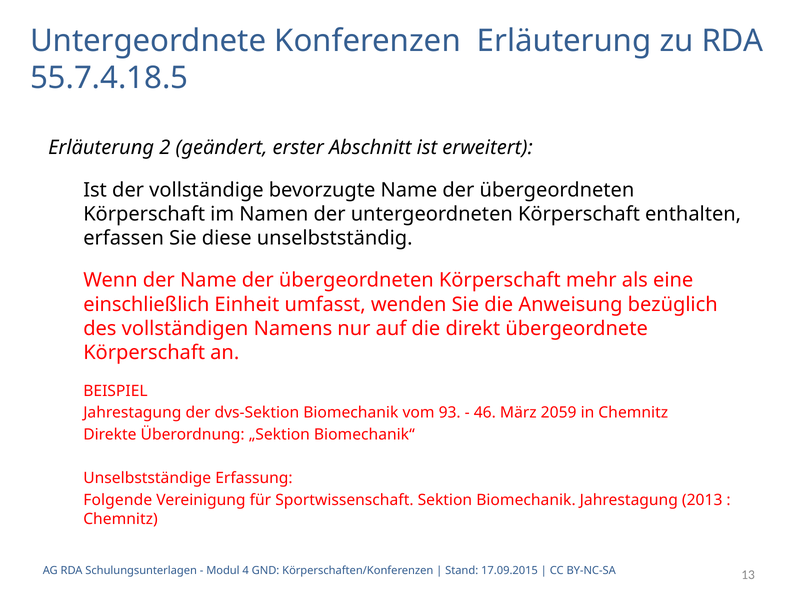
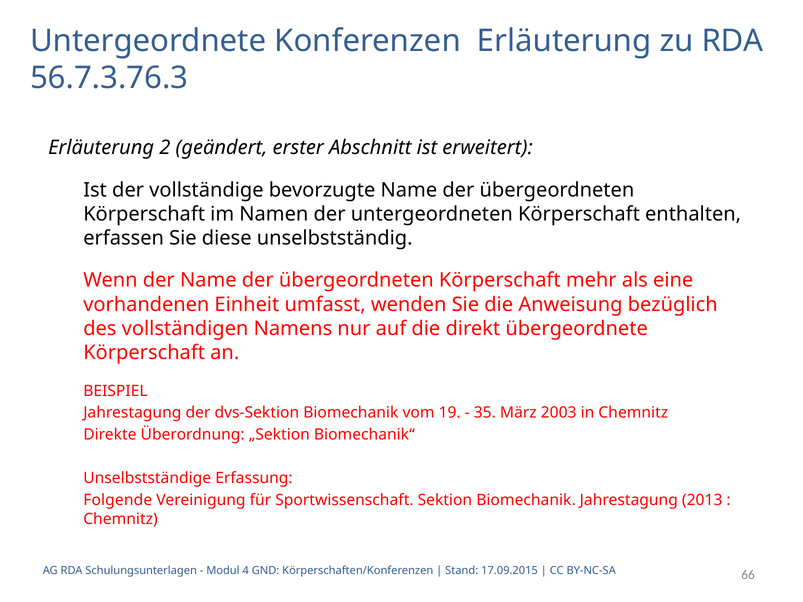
55.7.4.18.5: 55.7.4.18.5 -> 56.7.3.76.3 (109, 78)
einschließlich: einschließlich -> vorhandenen (146, 305)
93: 93 -> 19 (450, 413)
46: 46 -> 35 (485, 413)
2059: 2059 -> 2003 (559, 413)
13: 13 -> 66 (748, 575)
